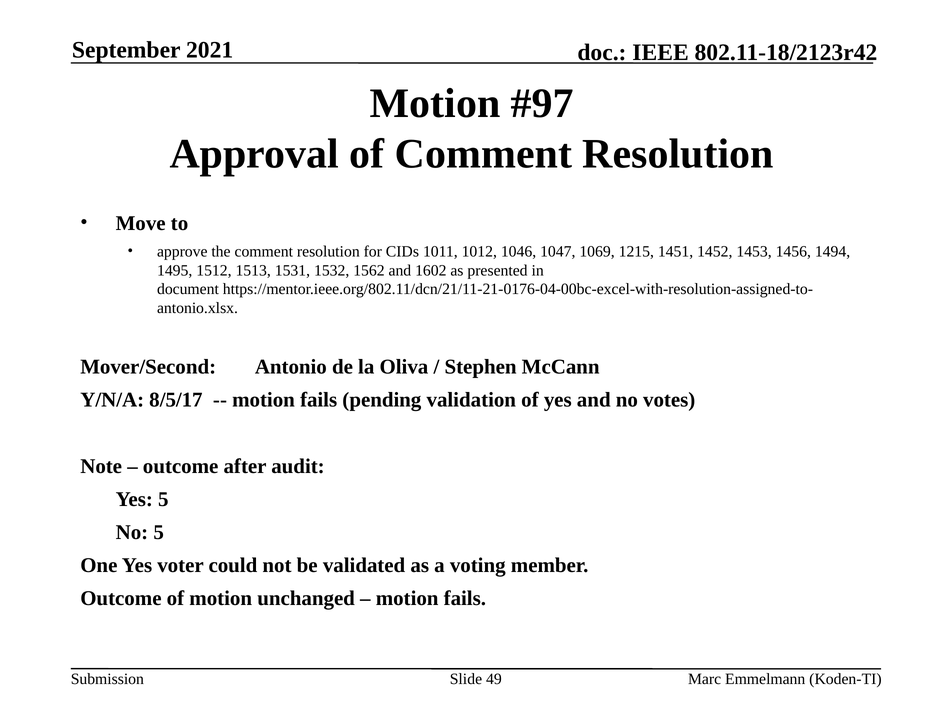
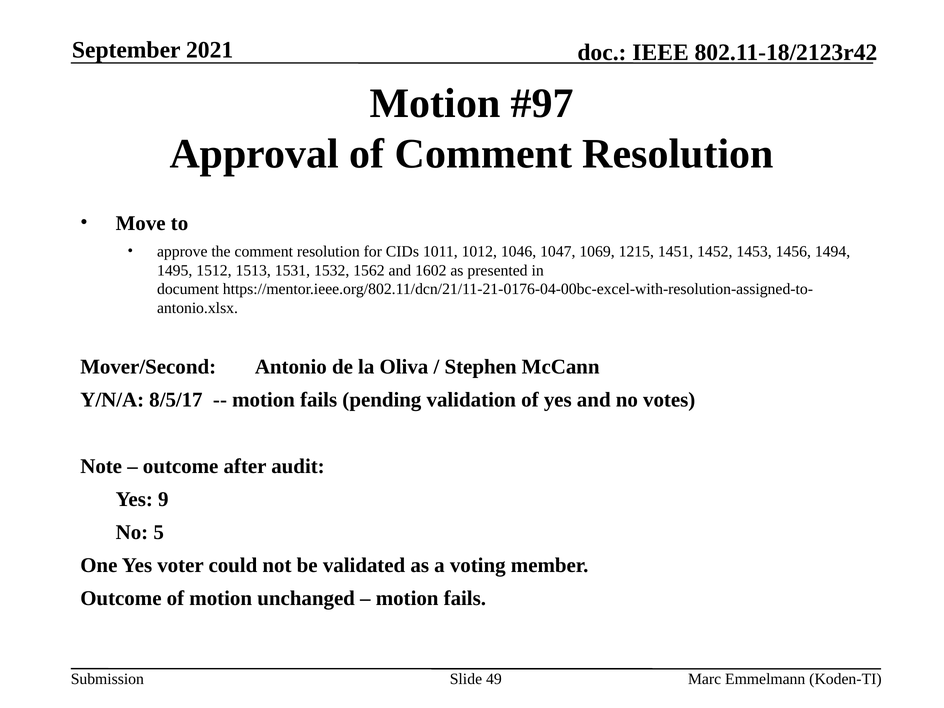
Yes 5: 5 -> 9 (163, 499)
